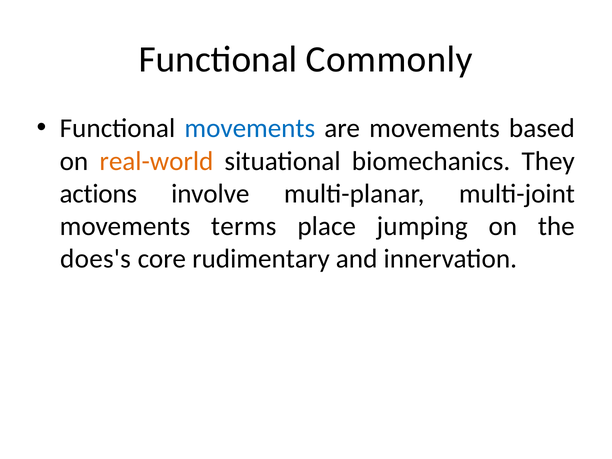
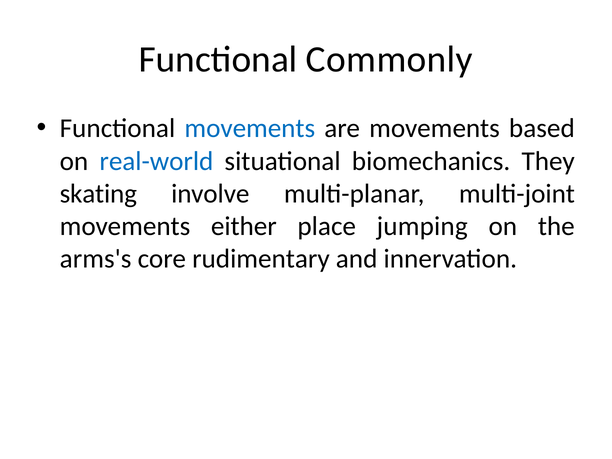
real-world colour: orange -> blue (156, 161)
actions: actions -> skating (98, 194)
terms: terms -> either (244, 226)
does's: does's -> arms's (96, 259)
